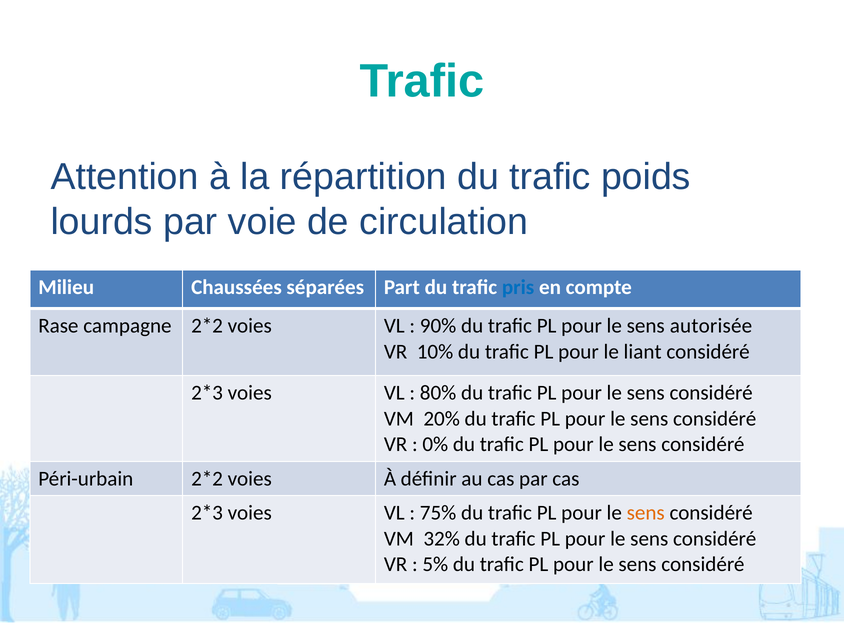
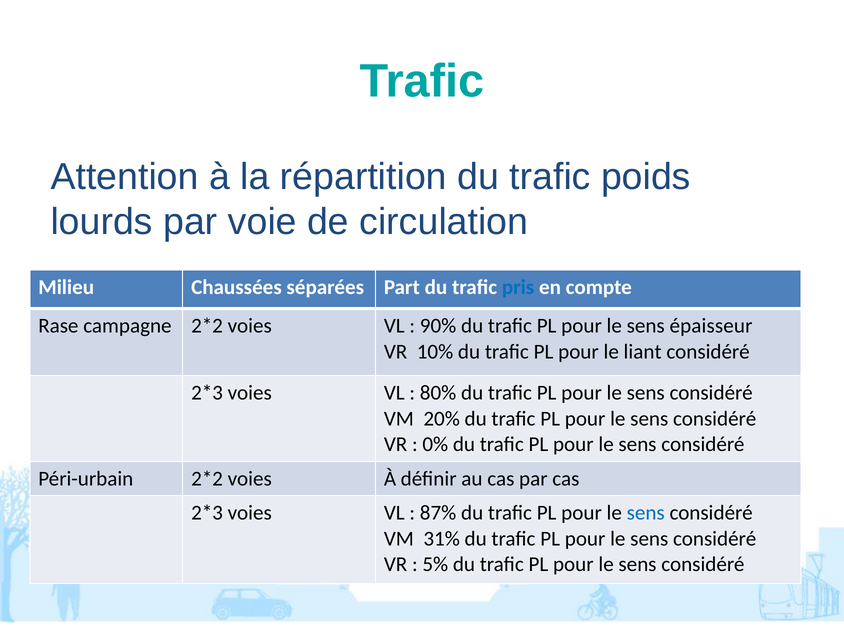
autorisée: autorisée -> épaisseur (711, 326)
75%: 75% -> 87% (438, 513)
sens colour: orange -> blue (646, 513)
32%: 32% -> 31% (442, 539)
